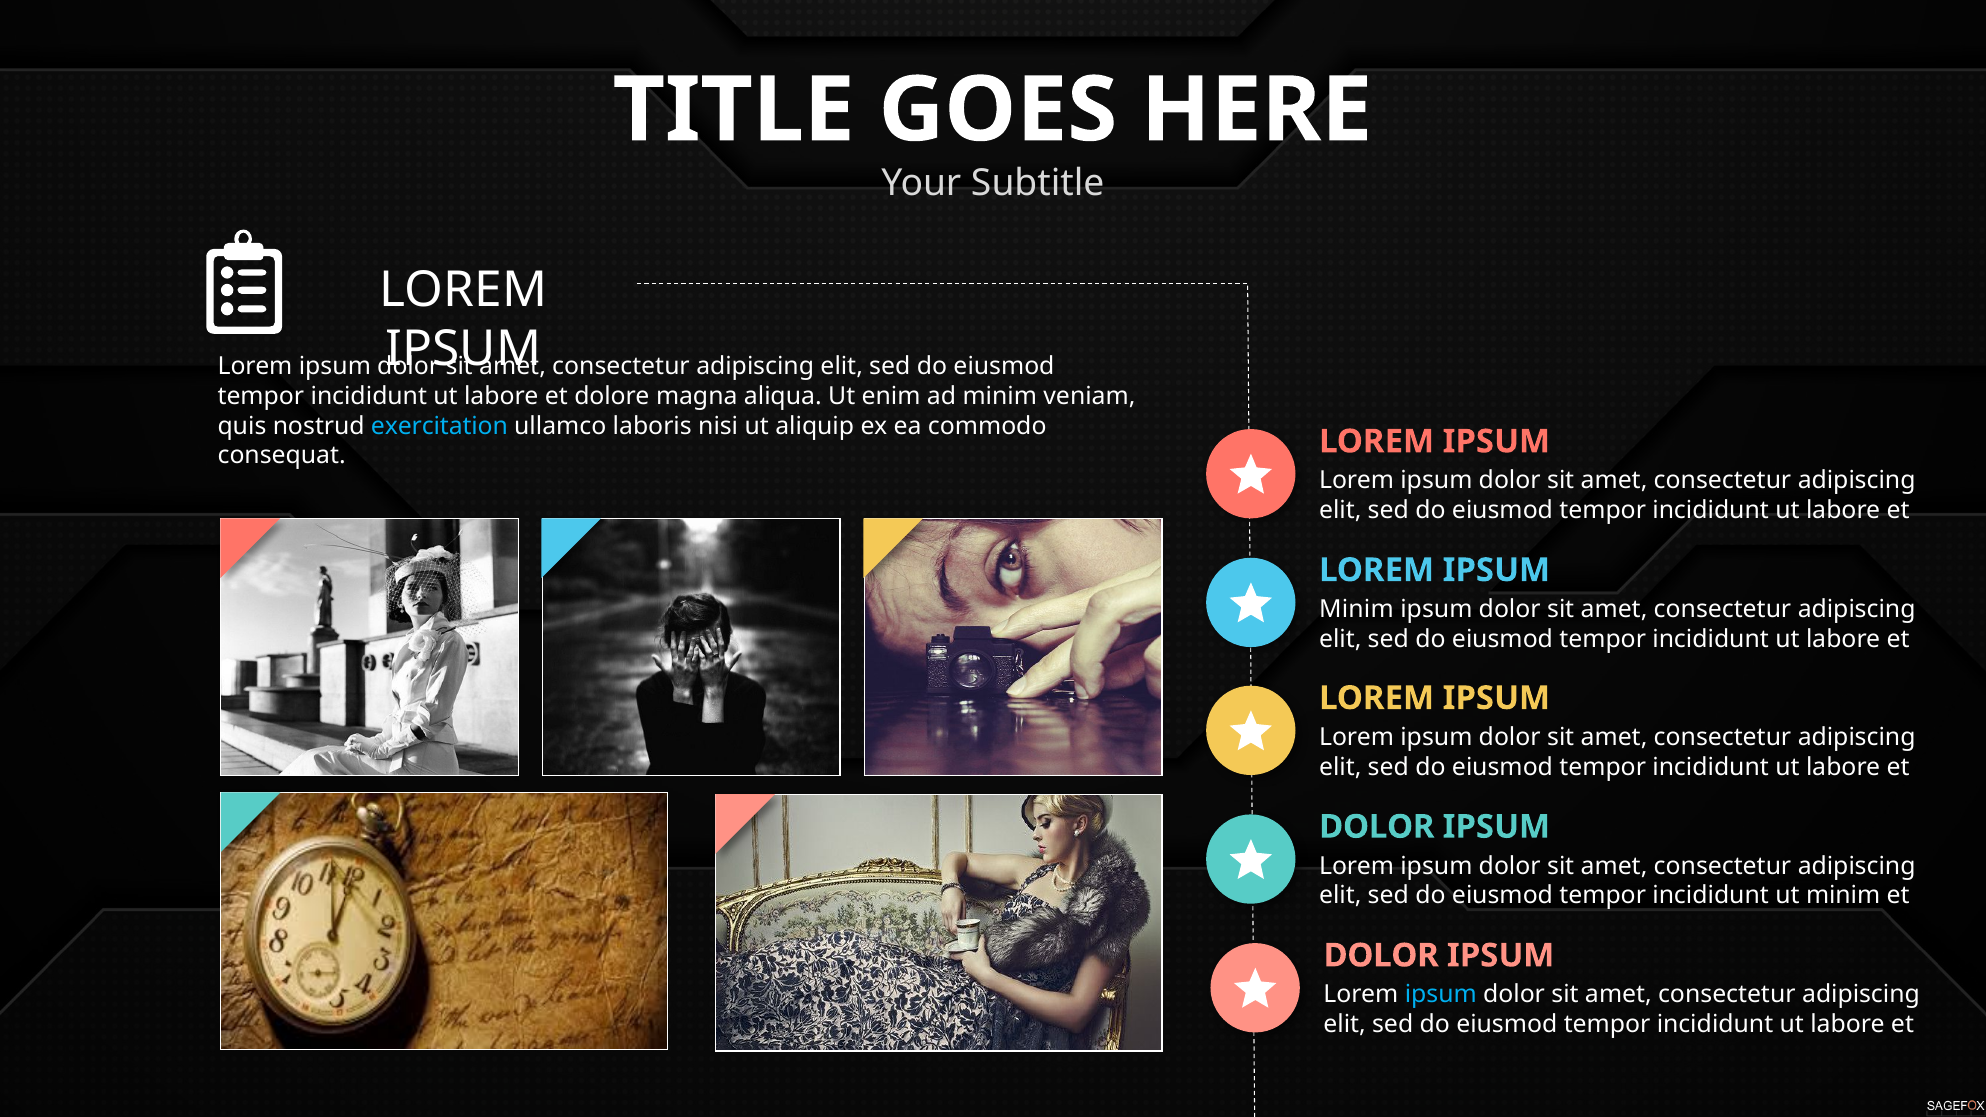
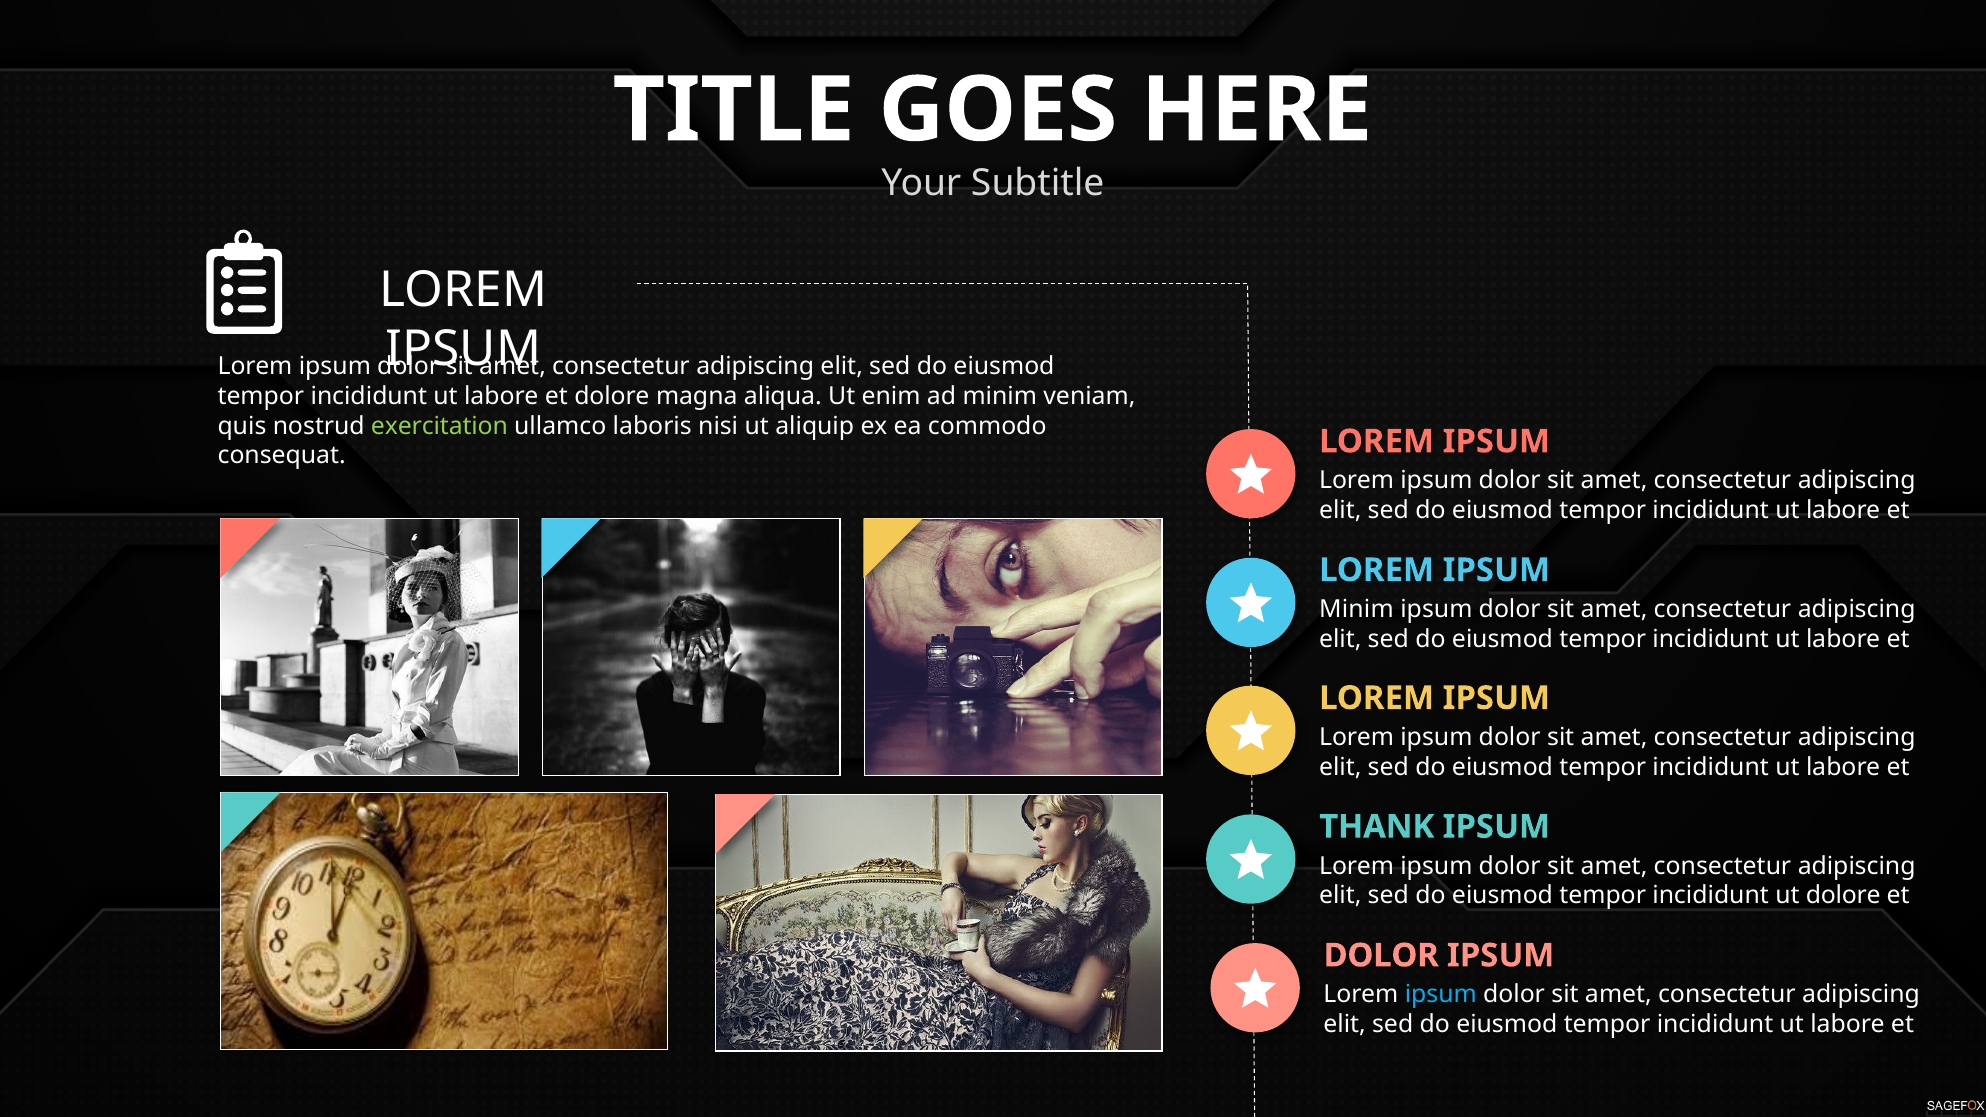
exercitation colour: light blue -> light green (439, 426)
DOLOR: DOLOR -> THANK (1377, 827)
ut minim: minim -> dolore (1843, 896)
